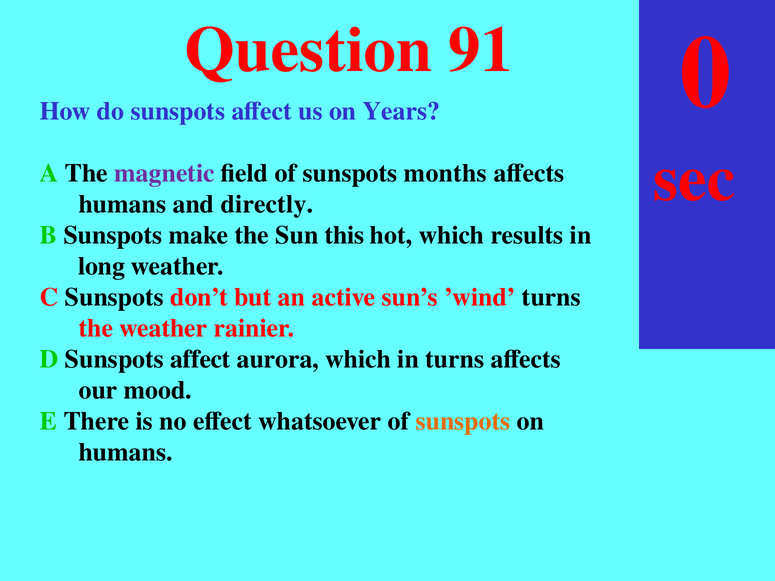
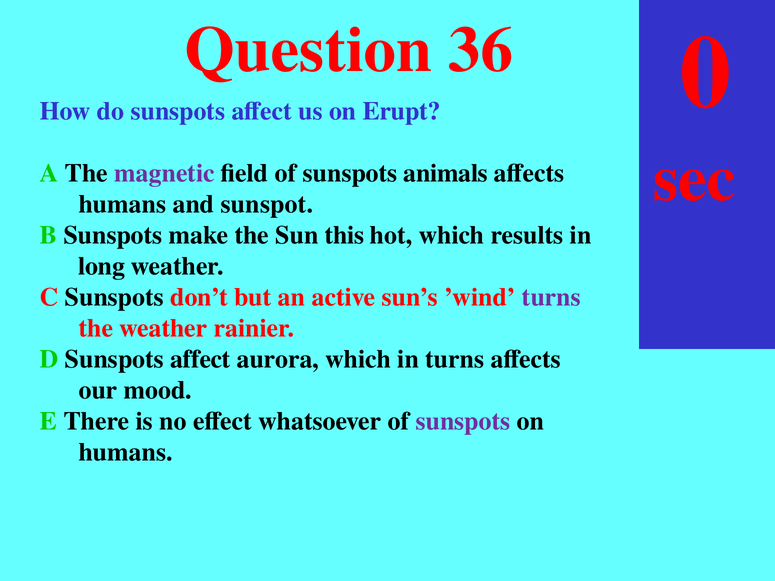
91: 91 -> 36 (481, 50)
Years: Years -> Erupt (402, 112)
months: months -> animals (446, 174)
directly: directly -> sunspot (267, 205)
turns colour: black -> purple (551, 298)
sunspots colour: orange -> purple (463, 422)
